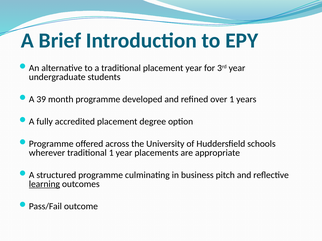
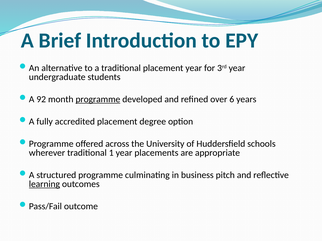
39: 39 -> 92 (41, 99)
programme underline: none -> present (98, 99)
over 1: 1 -> 6 (232, 99)
